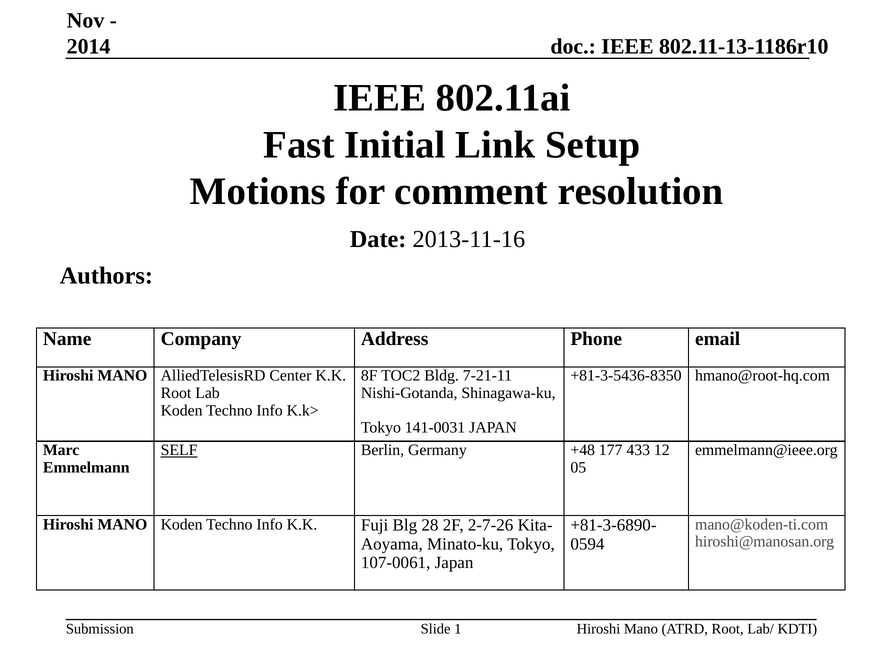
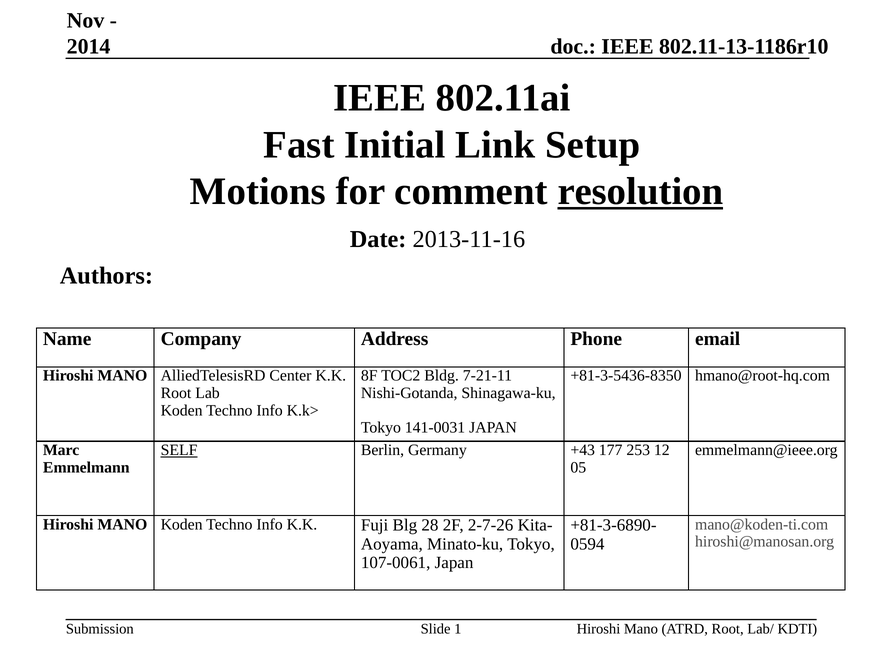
resolution underline: none -> present (640, 192)
+48: +48 -> +43 (583, 450)
433: 433 -> 253 (638, 450)
